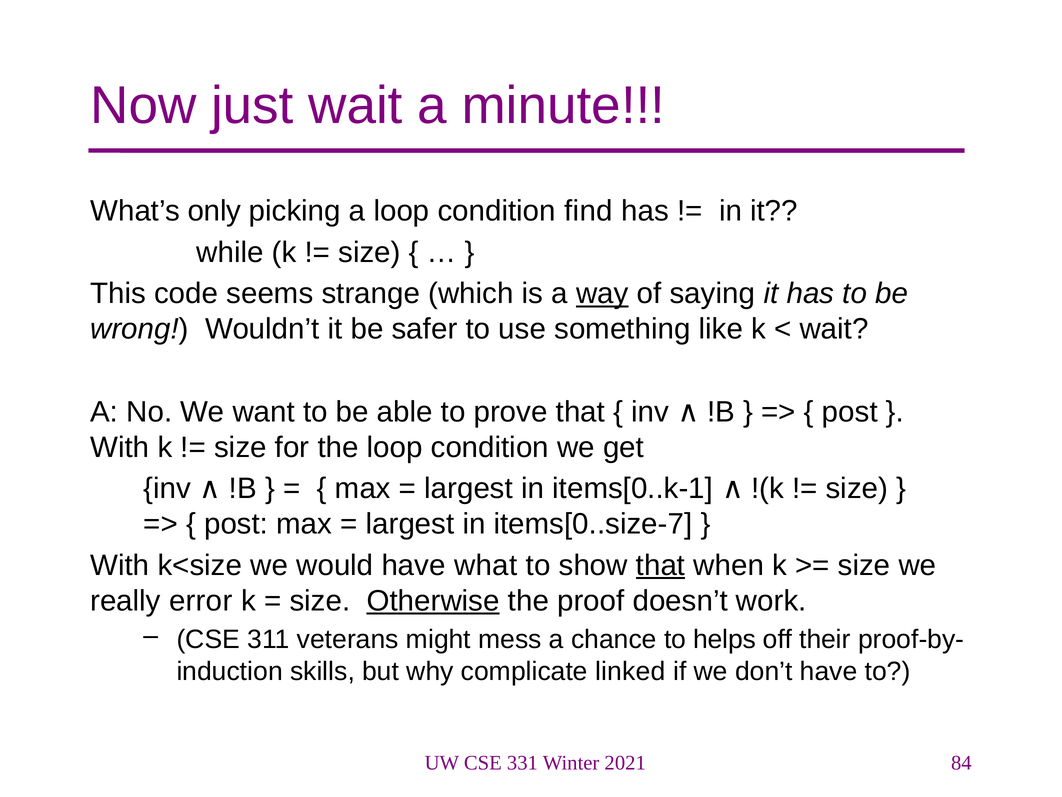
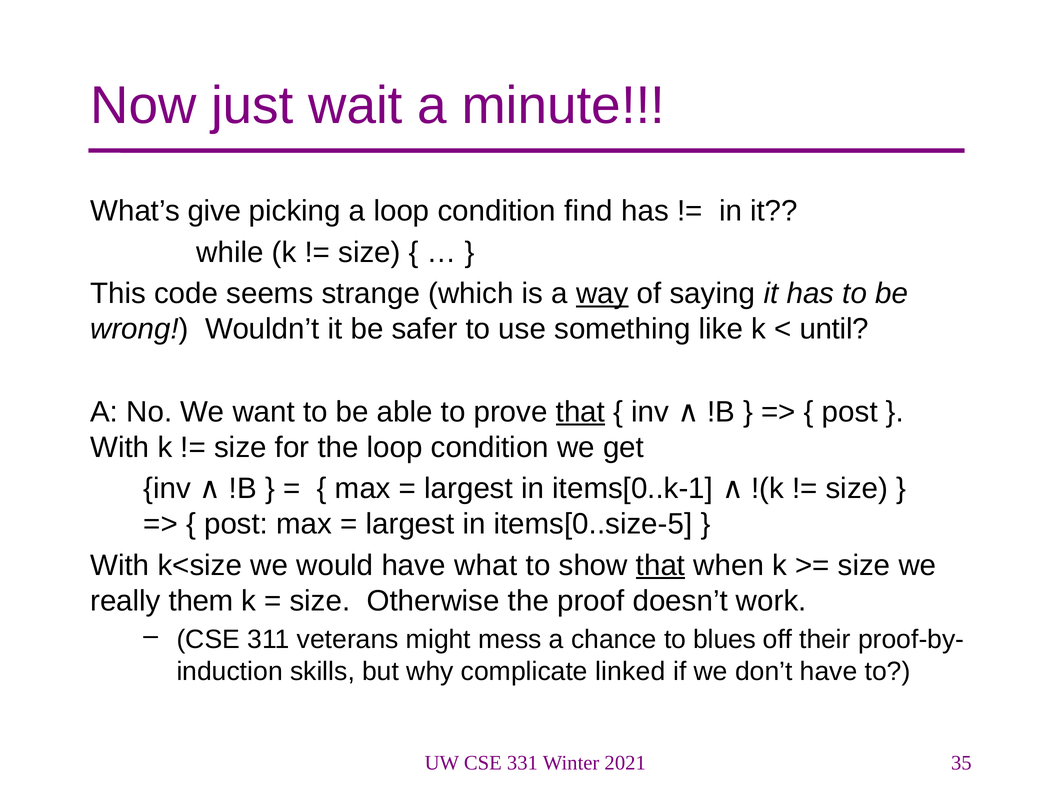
only: only -> give (215, 211)
wait: wait -> until (834, 329)
that underline: none -> present (580, 412)
items[0..size-7: items[0..size-7 -> items[0..size-5 (593, 524)
error: error -> them (201, 600)
Otherwise underline: present -> none (433, 600)
helps: helps -> blues (725, 639)
84: 84 -> 35 (961, 763)
